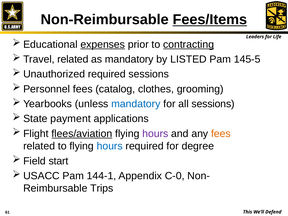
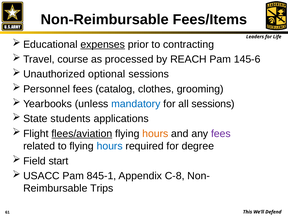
Fees/Items underline: present -> none (210, 20)
contracting underline: present -> none (189, 44)
related: related -> course (73, 59)
as mandatory: mandatory -> processed (129, 59)
LISTED: LISTED -> REACH (188, 59)
145-5: 145-5 -> 145-6 (247, 59)
required: required -> optional (107, 74)
payment: payment -> students (71, 119)
hours colour: purple -> orange (155, 134)
fees colour: orange -> purple (221, 134)
144-1: 144-1 -> 845-1 (102, 176)
C-0: C-0 -> C-8 (175, 176)
